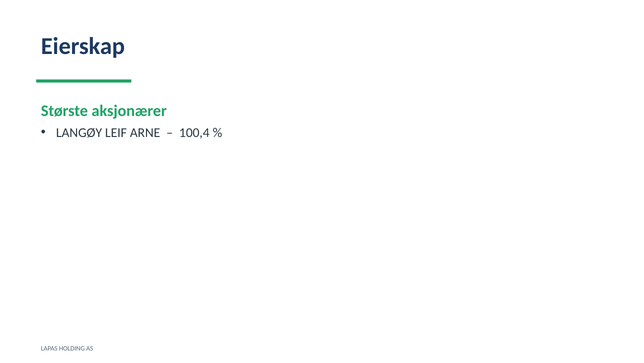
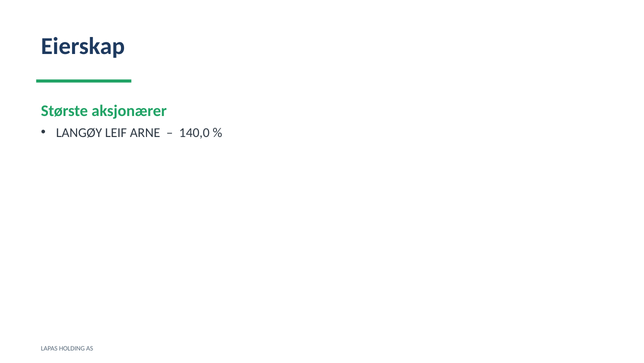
100,4: 100,4 -> 140,0 (194, 132)
